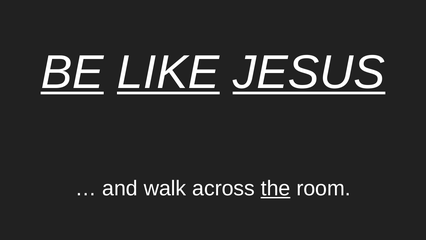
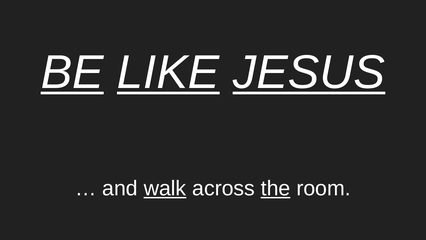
walk underline: none -> present (165, 188)
